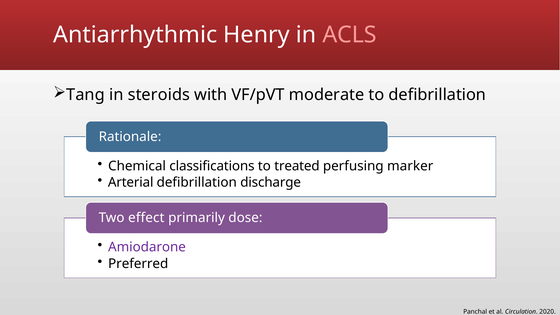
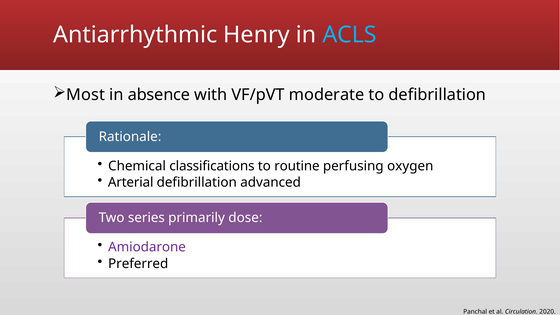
ACLS colour: pink -> light blue (349, 35)
Tang: Tang -> Most (86, 95)
steroids: steroids -> absence (159, 95)
treated: treated -> routine (297, 166)
marker: marker -> oxygen (410, 166)
discharge: discharge -> advanced (271, 182)
effect: effect -> series (146, 218)
